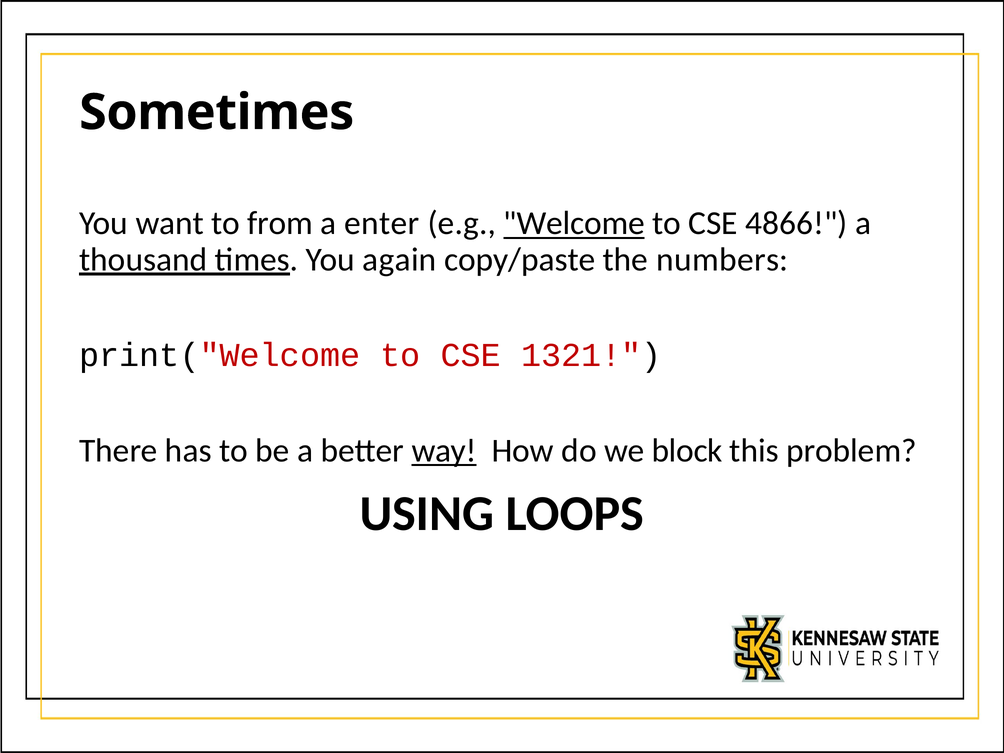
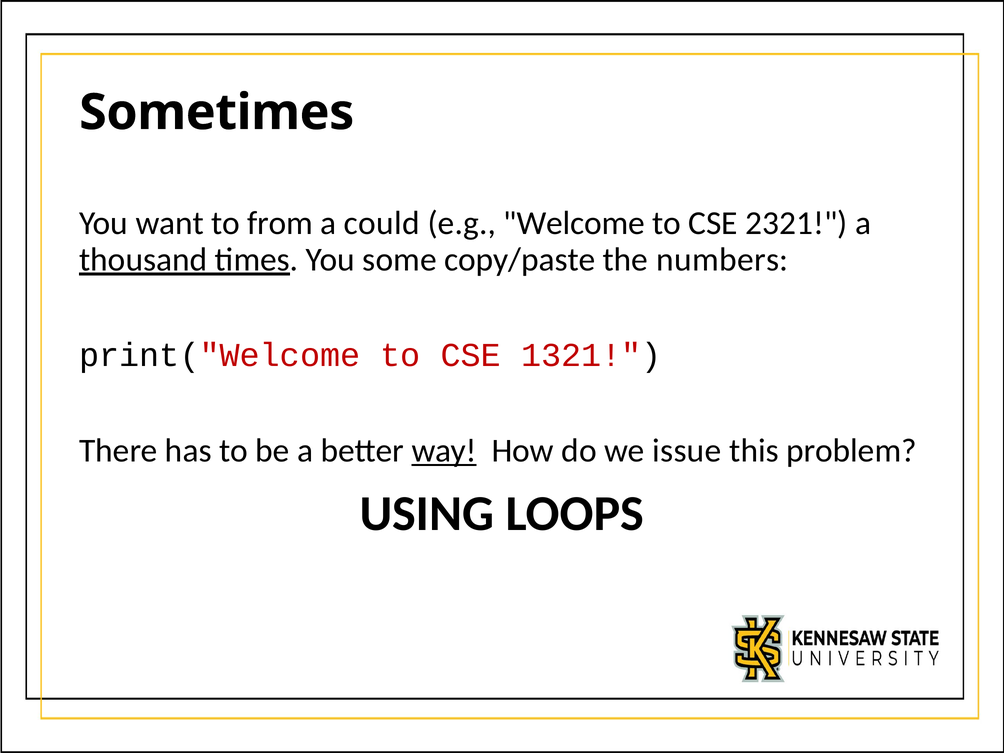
enter: enter -> could (382, 223)
Welcome underline: present -> none (574, 223)
4866: 4866 -> 2321 (796, 223)
again: again -> some (400, 260)
block: block -> issue (687, 451)
